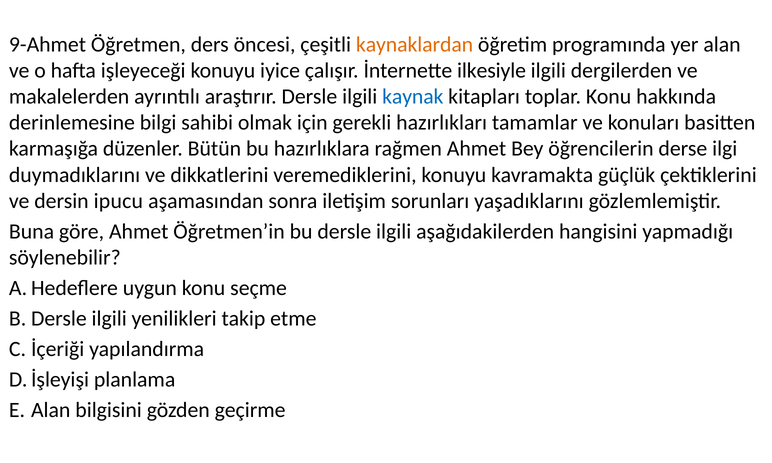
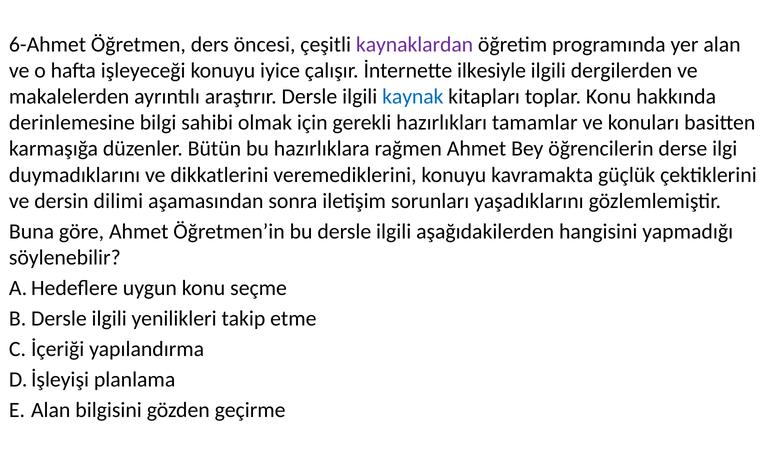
9-Ahmet: 9-Ahmet -> 6-Ahmet (48, 44)
kaynaklardan colour: orange -> purple (415, 44)
ipucu: ipucu -> dilimi (118, 201)
